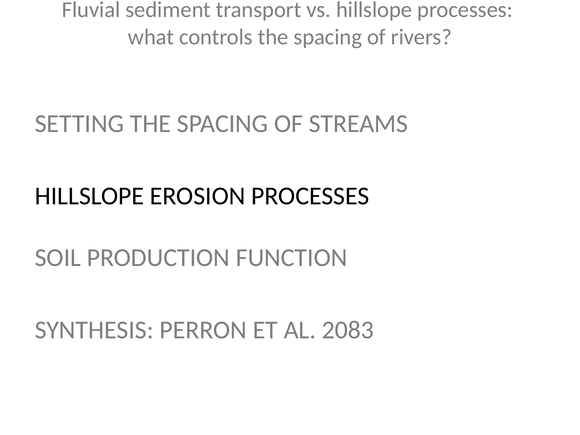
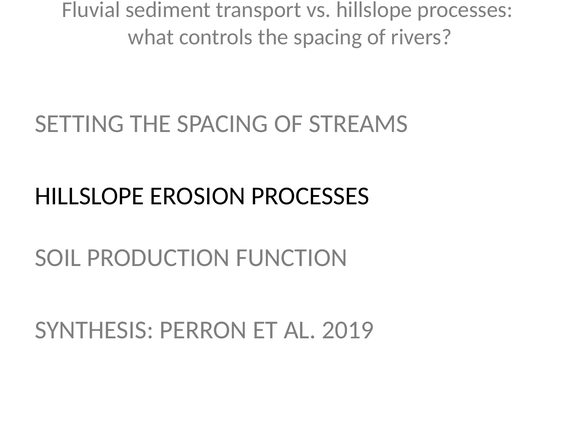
2083: 2083 -> 2019 (348, 330)
